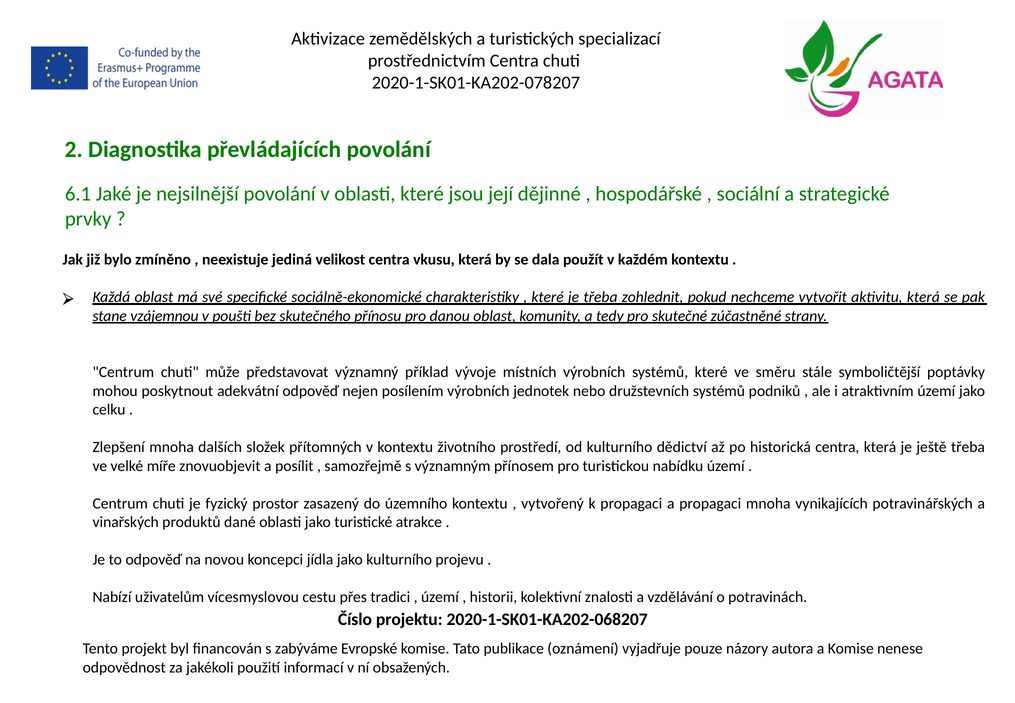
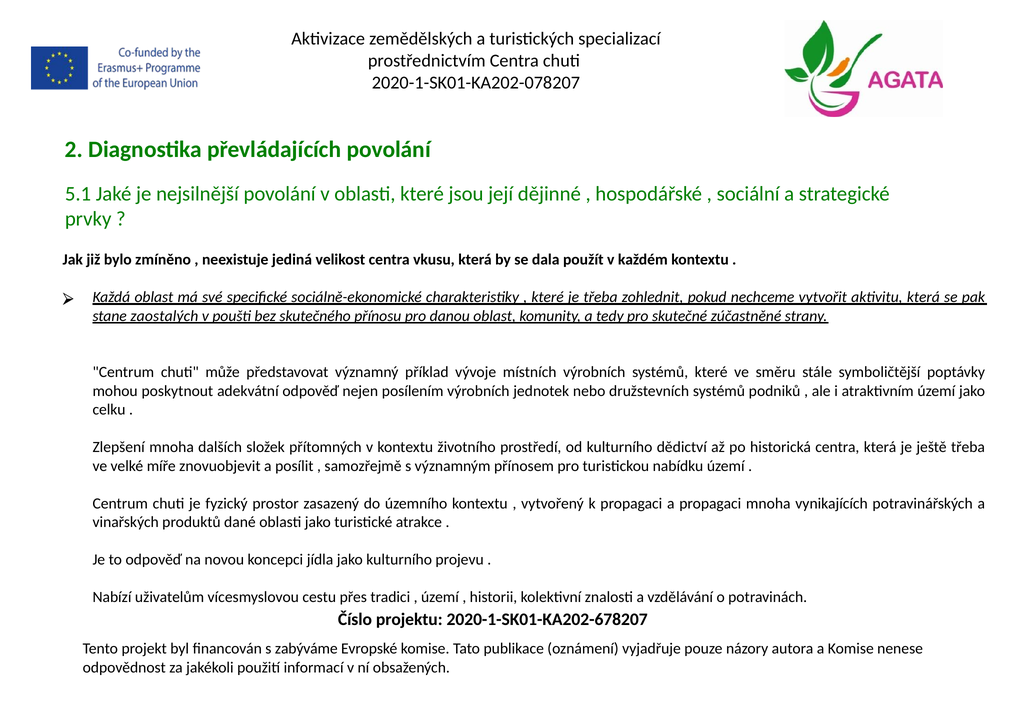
6.1: 6.1 -> 5.1 (78, 194)
vzájemnou: vzájemnou -> zaostalých (164, 316)
2020-1-SK01-KA202-068207: 2020-1-SK01-KA202-068207 -> 2020-1-SK01-KA202-678207 (547, 619)
